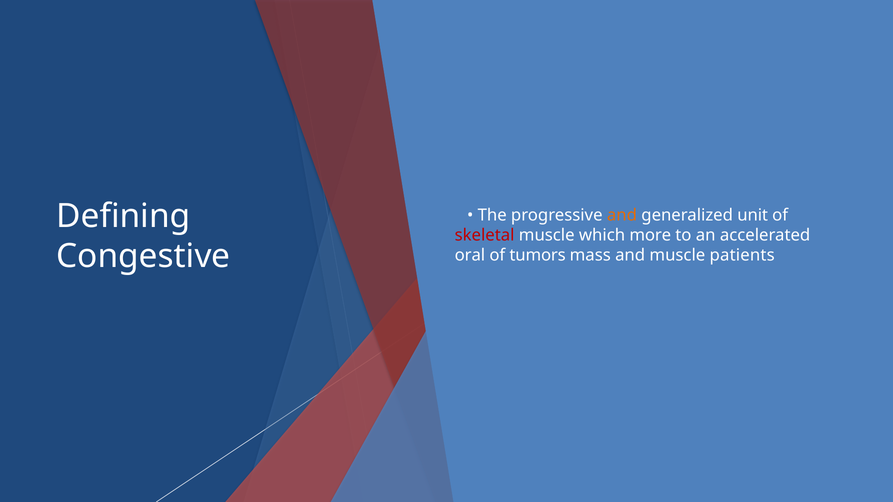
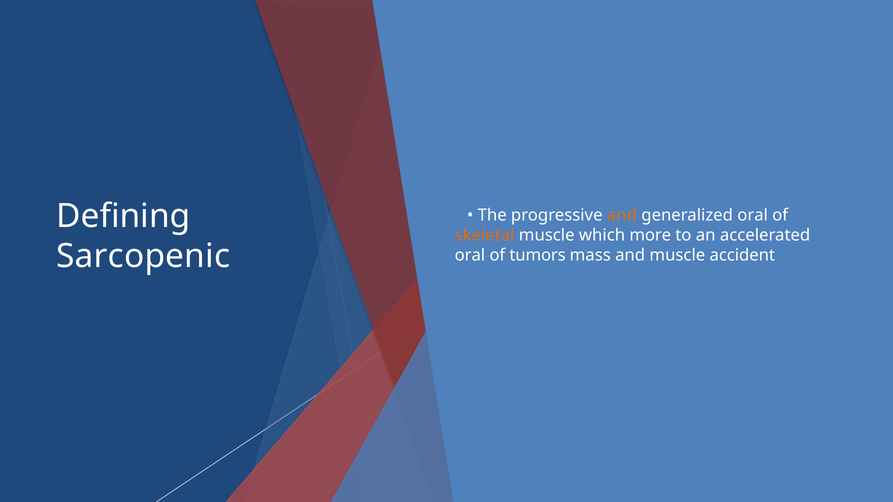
generalized unit: unit -> oral (753, 215)
skeletal colour: red -> orange (485, 235)
Congestive: Congestive -> Sarcopenic (143, 257)
patients: patients -> accident (742, 255)
